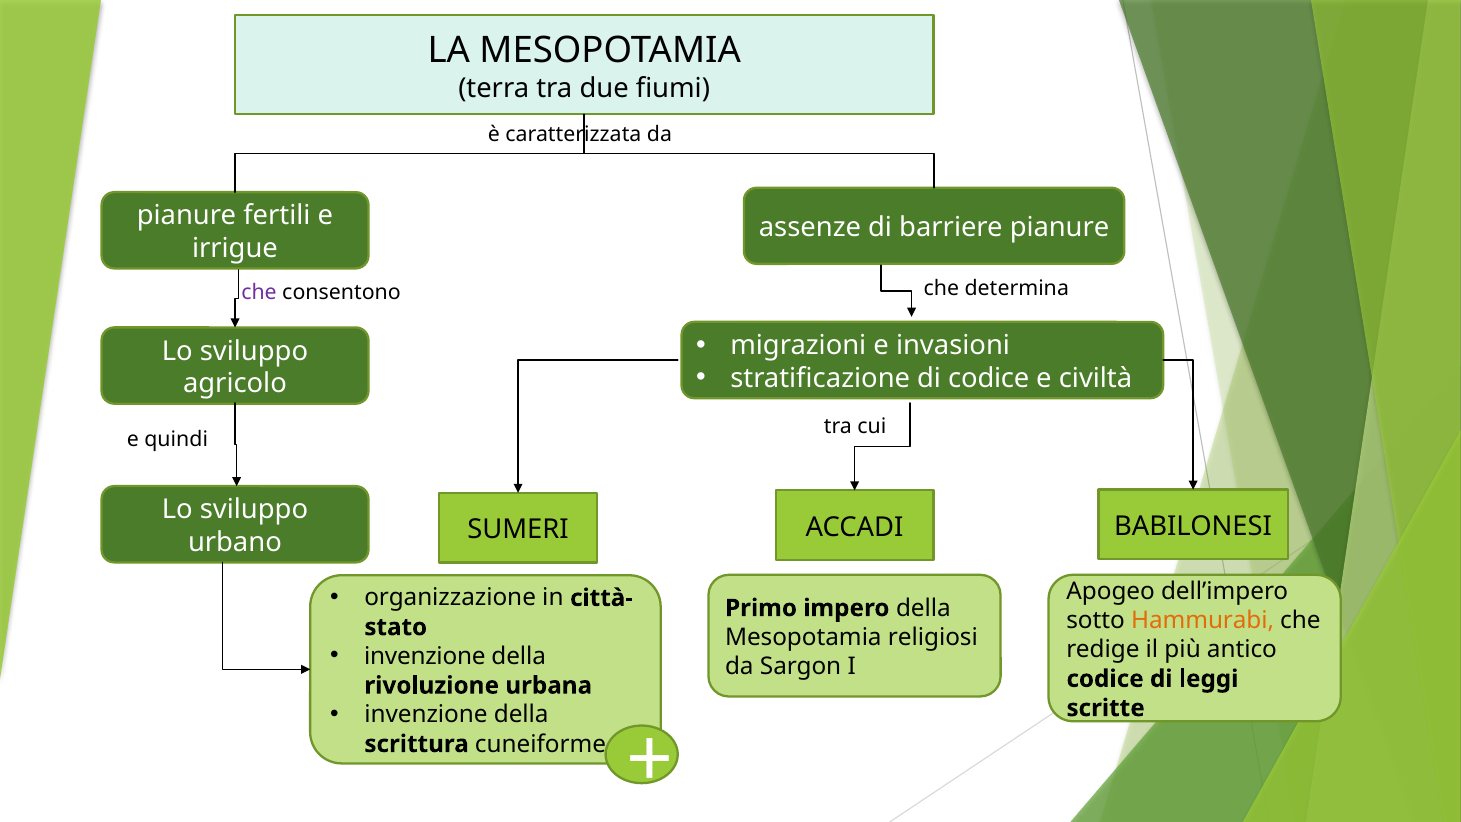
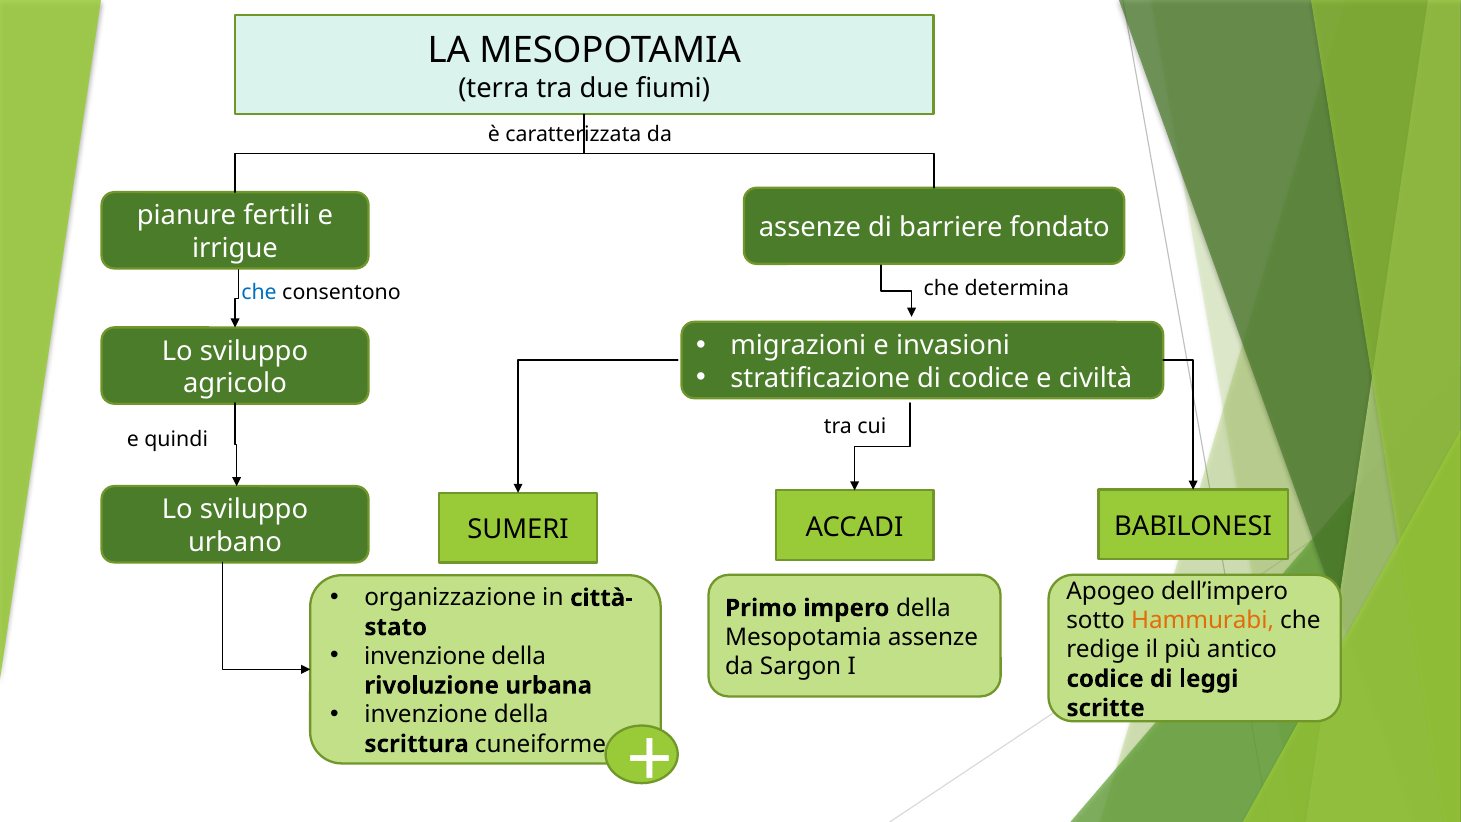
barriere pianure: pianure -> fondato (1060, 228)
che colour: purple -> blue (259, 293)
Mesopotamia religiosi: religiosi -> assenze (933, 637)
